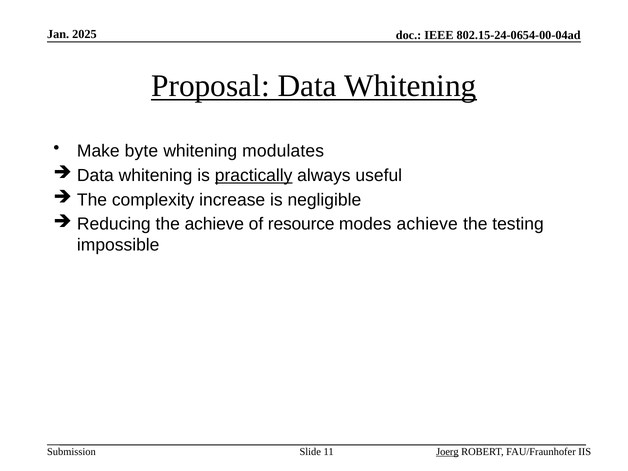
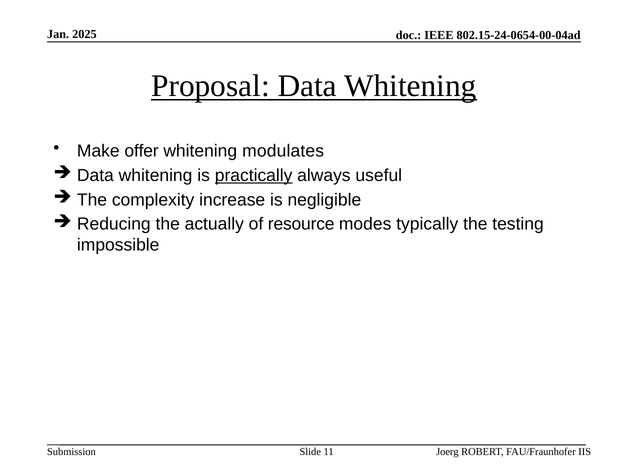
byte: byte -> offer (142, 151)
the achieve: achieve -> actually (214, 224)
modes achieve: achieve -> typically (427, 224)
Joerg underline: present -> none (447, 452)
